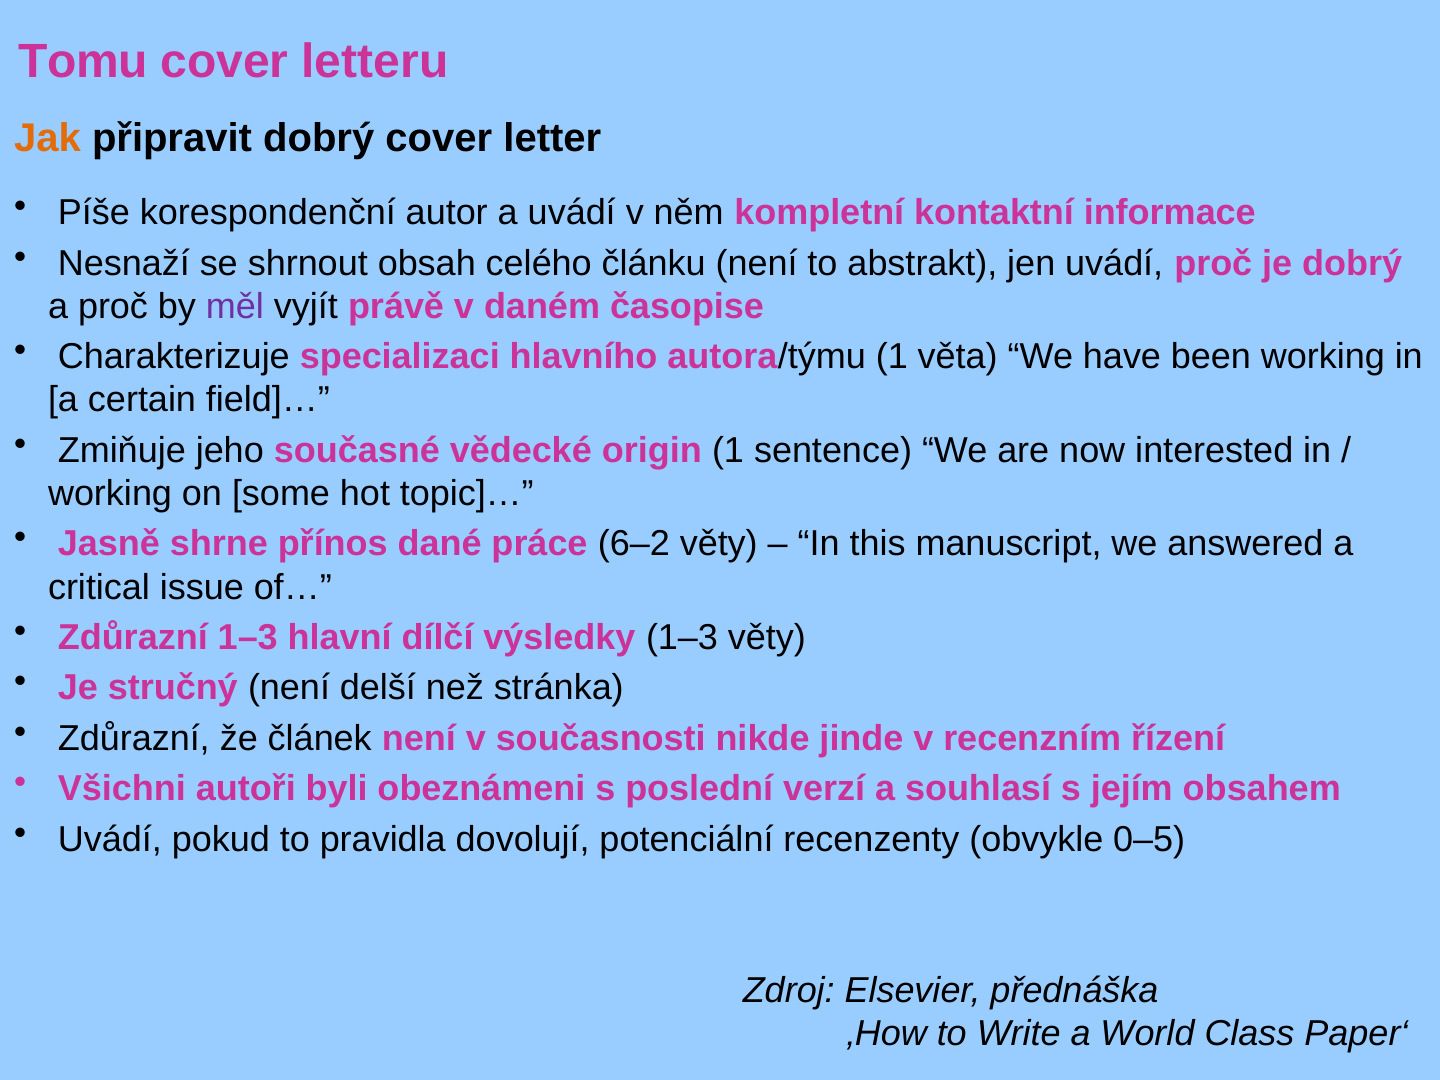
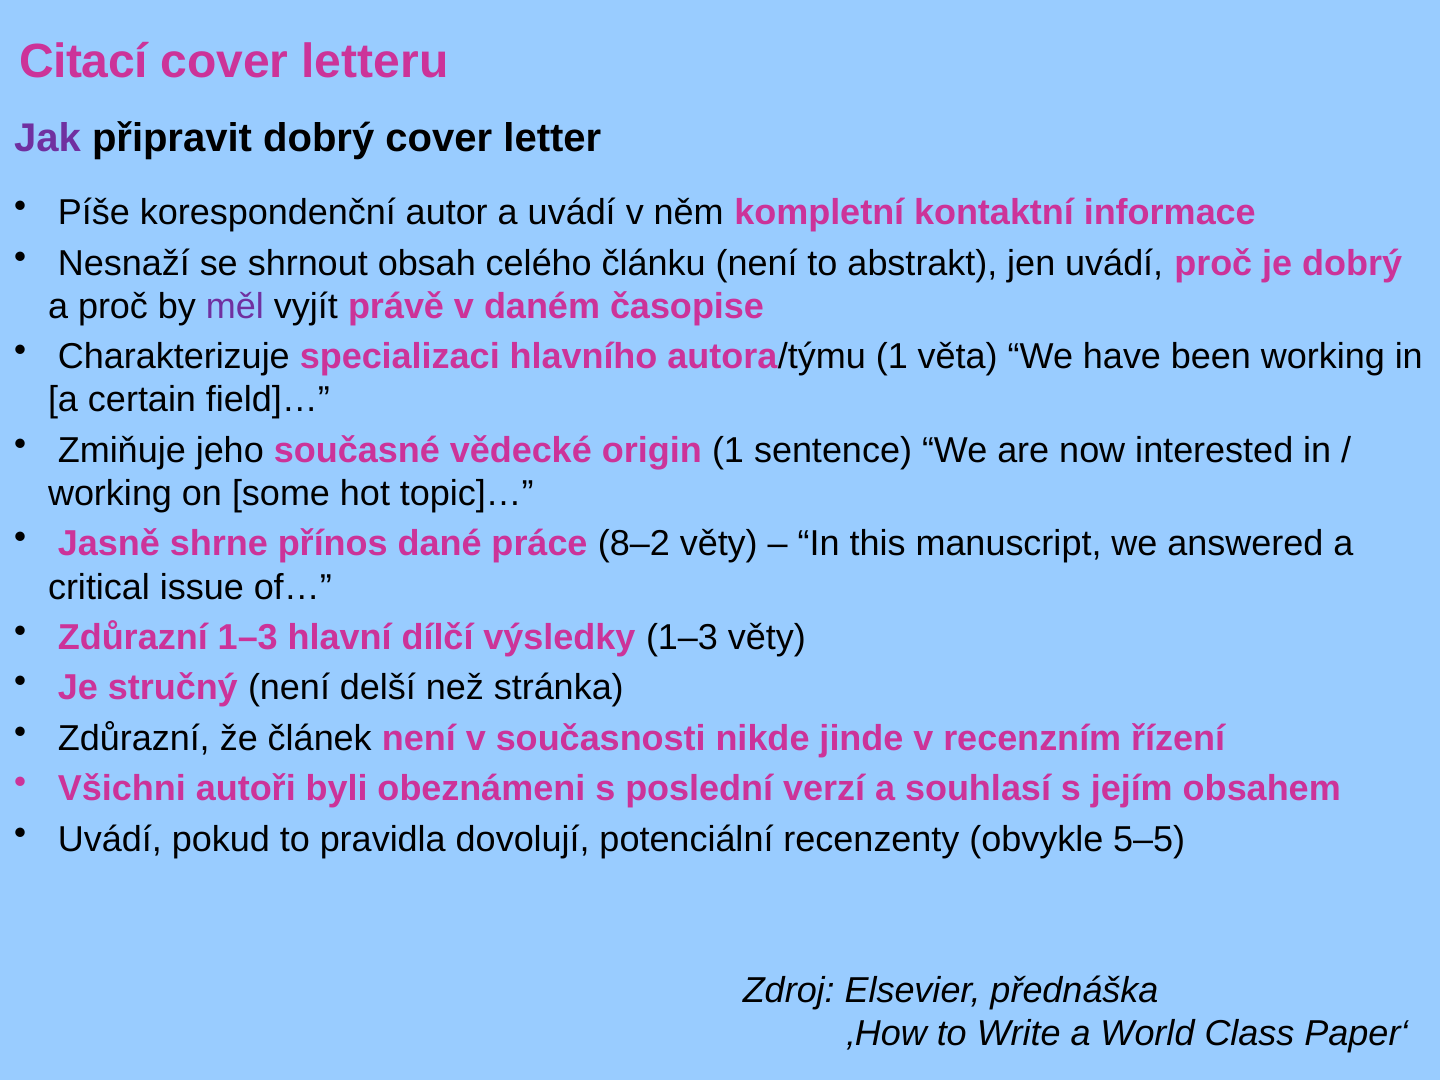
Tomu: Tomu -> Citací (83, 61)
Jak colour: orange -> purple (47, 138)
6–2: 6–2 -> 8–2 (634, 544)
0–5: 0–5 -> 5–5 (1149, 839)
